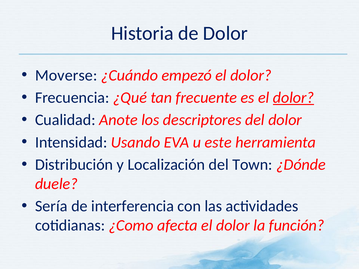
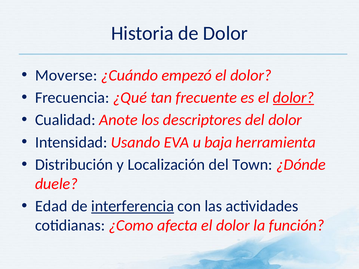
este: este -> baja (218, 142)
Sería: Sería -> Edad (51, 206)
interferencia underline: none -> present (133, 206)
